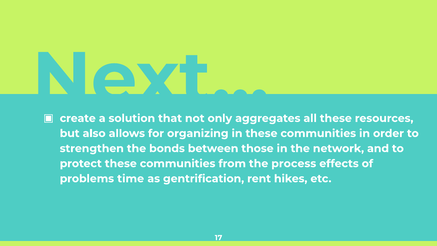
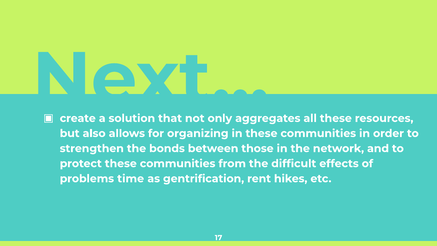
process: process -> difficult (294, 163)
